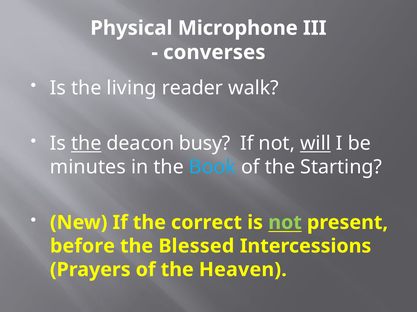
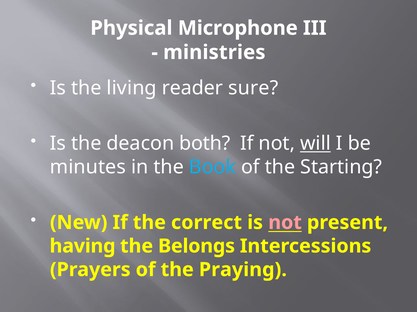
converses: converses -> ministries (214, 52)
walk: walk -> sure (253, 88)
the underline: present -> none (86, 144)
busy: busy -> both (205, 144)
not colour: light green -> pink (285, 223)
before: before -> having (83, 247)
Blessed: Blessed -> Belongs (197, 247)
Heaven: Heaven -> Praying (243, 270)
